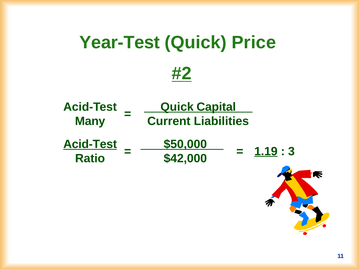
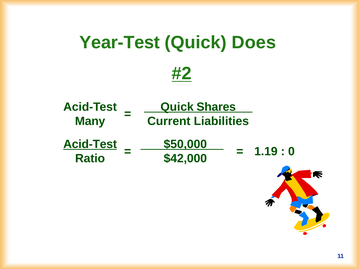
Price: Price -> Does (254, 43)
Capital: Capital -> Shares (216, 107)
1.19 underline: present -> none (266, 151)
3: 3 -> 0 (291, 151)
